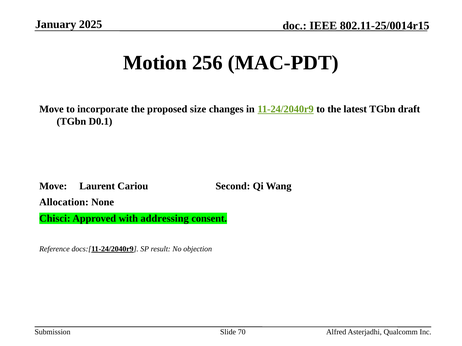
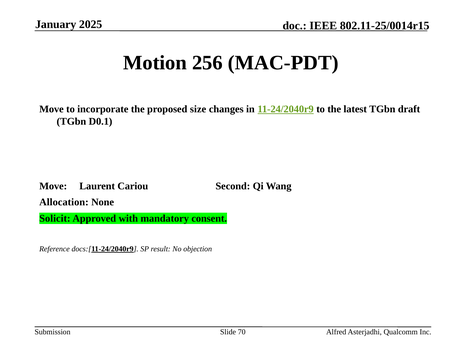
Chisci: Chisci -> Solicit (55, 219)
addressing: addressing -> mandatory (165, 219)
